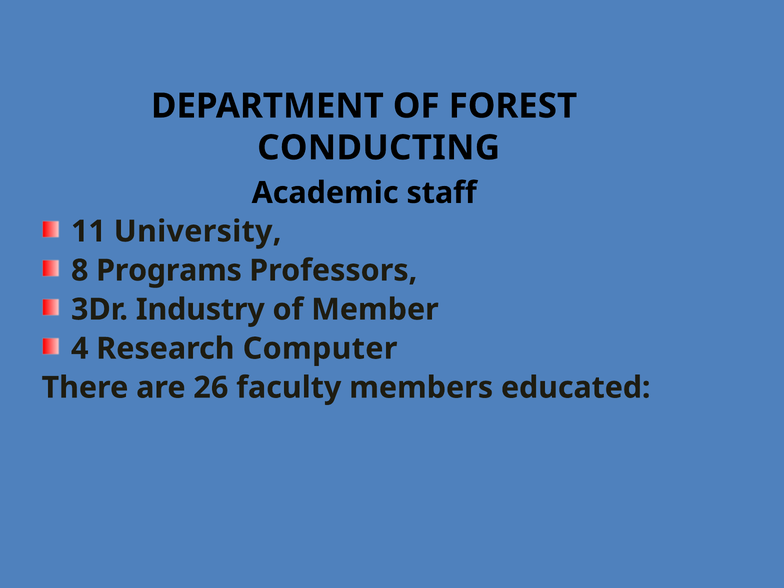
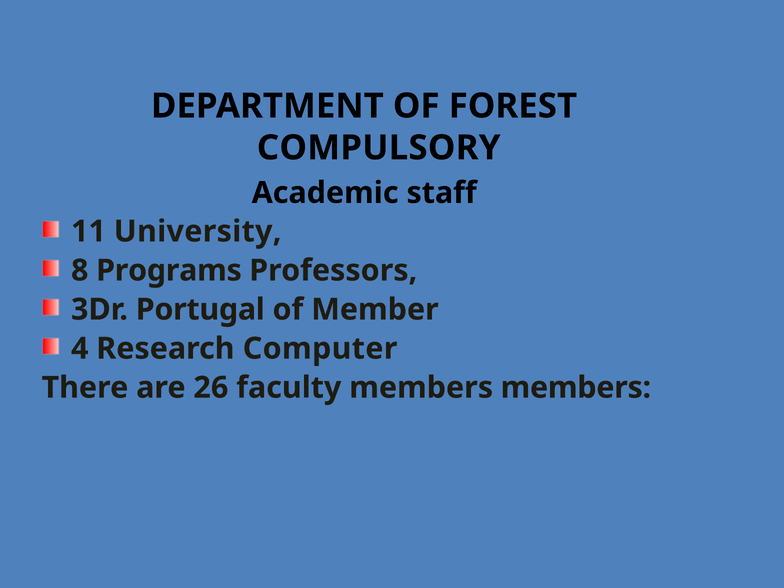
CONDUCTING: CONDUCTING -> COMPULSORY (379, 148)
Industry: Industry -> Portugal (200, 310)
members educated: educated -> members (576, 388)
